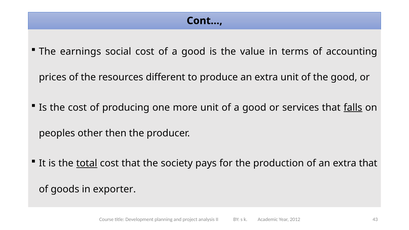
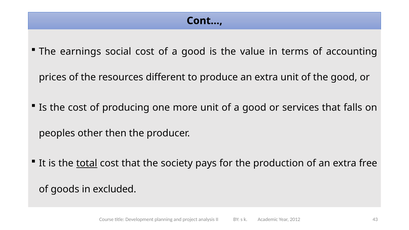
falls underline: present -> none (353, 107)
extra that: that -> free (368, 163)
exporter: exporter -> excluded (115, 189)
